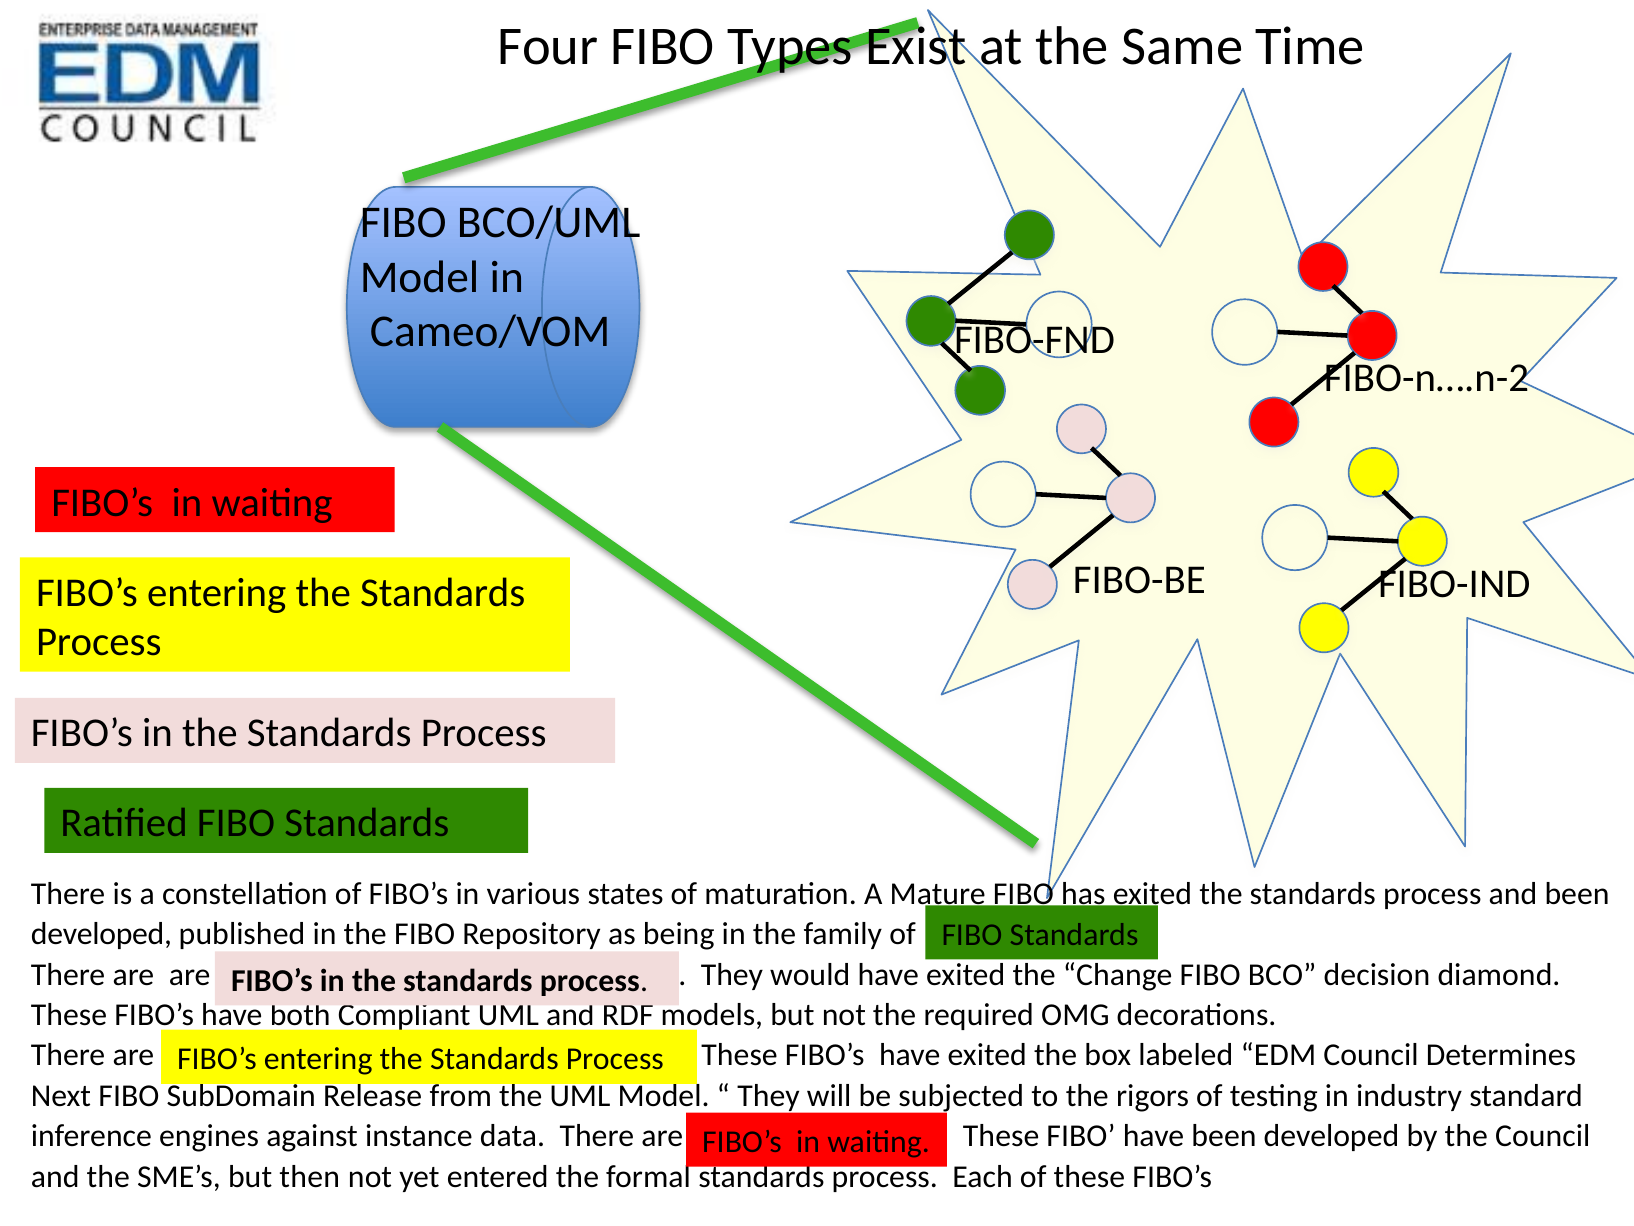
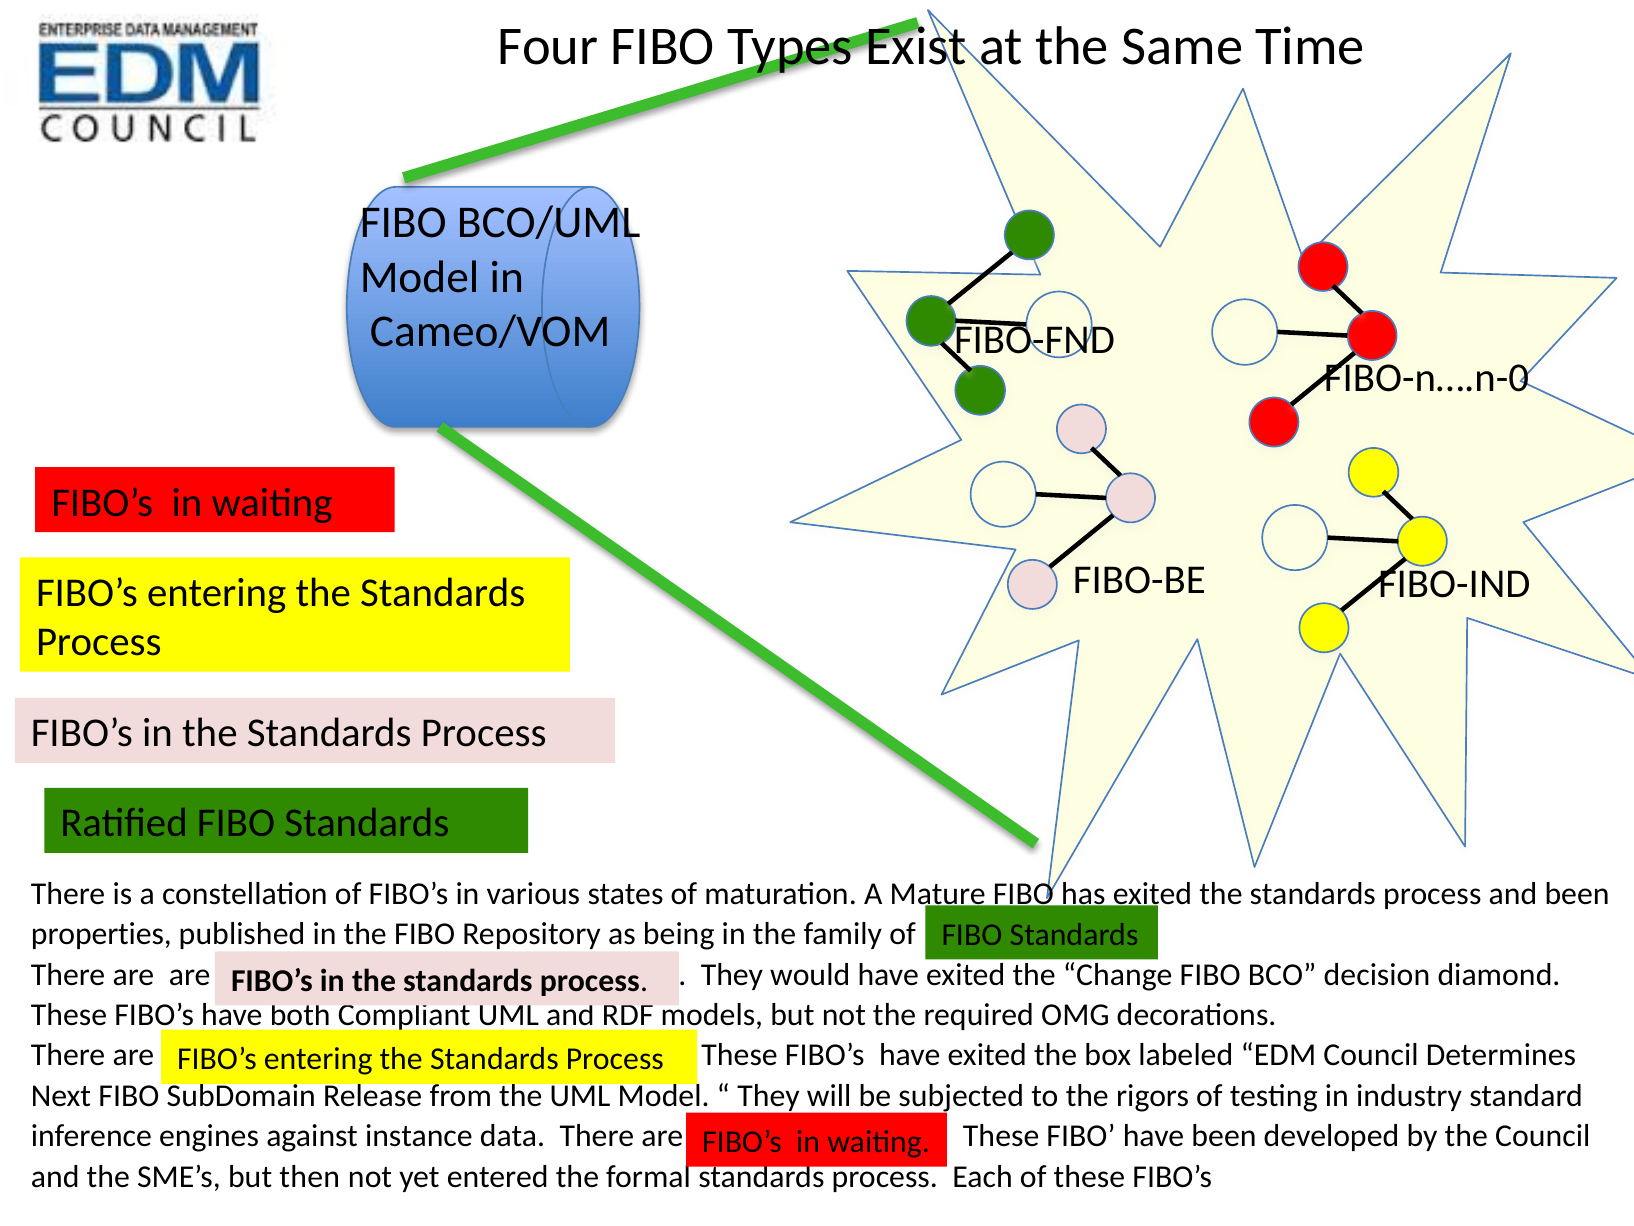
FIBO-n….n-2: FIBO-n….n-2 -> FIBO-n….n-0 (1427, 378)
developed: developed -> properties (101, 934)
